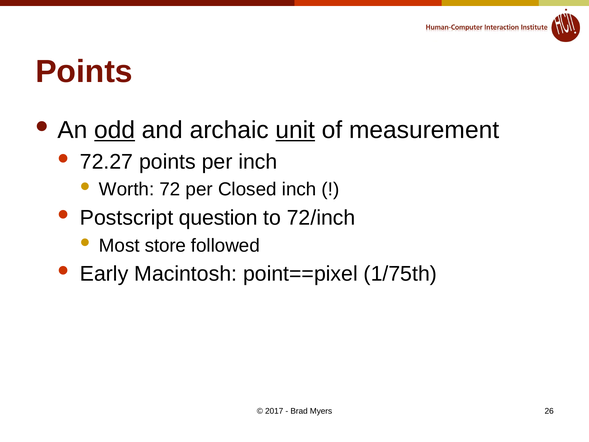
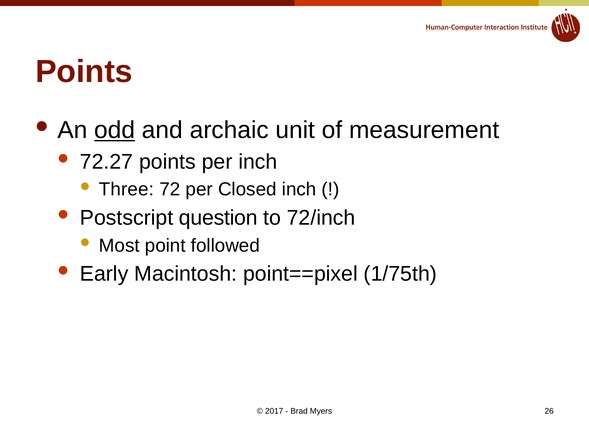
unit underline: present -> none (295, 130)
Worth: Worth -> Three (127, 189)
store: store -> point (165, 245)
